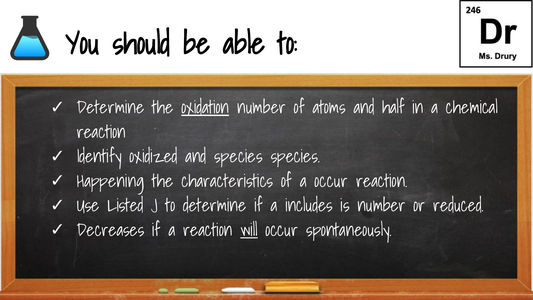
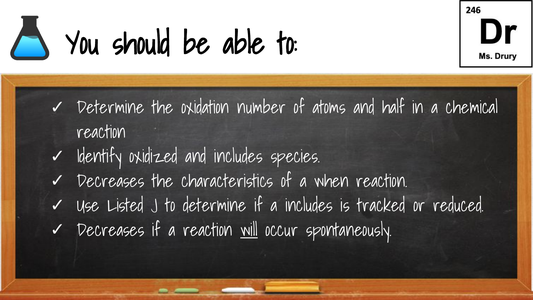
oxidation underline: present -> none (205, 108)
and species: species -> includes (238, 157)
Happening: Happening -> Decreases (111, 181)
a occur: occur -> when (331, 181)
is number: number -> tracked (381, 206)
